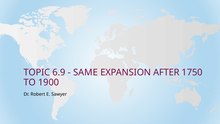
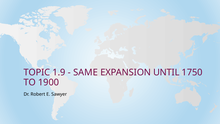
6.9: 6.9 -> 1.9 (59, 72)
AFTER: AFTER -> UNTIL (166, 72)
